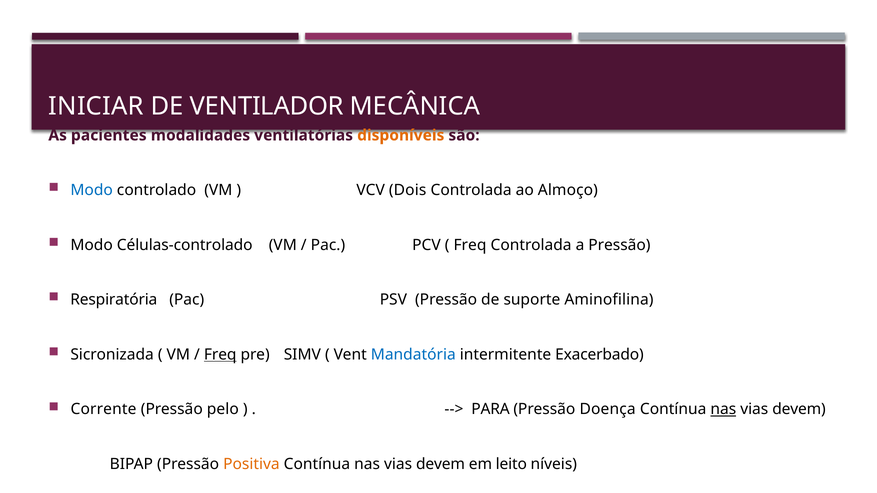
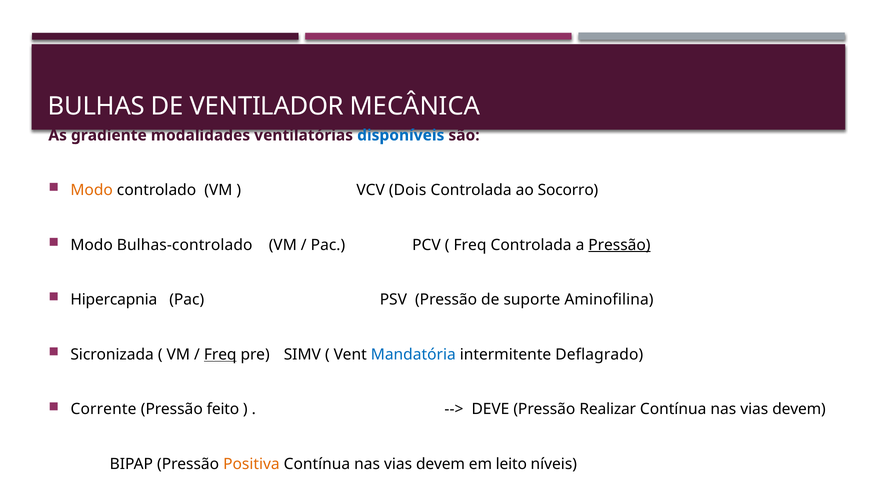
INICIAR: INICIAR -> BULHAS (96, 107)
pacientes: pacientes -> gradiente (109, 135)
disponíveis colour: orange -> blue (401, 135)
Modo colour: blue -> orange (92, 190)
Almoço: Almoço -> Socorro (568, 190)
Células-controlado: Células-controlado -> Bulhas-controlado (185, 245)
Pressão underline: none -> present (619, 245)
Respiratória: Respiratória -> Hipercapnia (114, 300)
Exacerbado: Exacerbado -> Deflagrado (599, 355)
pelo: pelo -> feito (223, 410)
PARA: PARA -> DEVE (490, 410)
Doença: Doença -> Realizar (608, 410)
nas underline: present -> none (723, 410)
